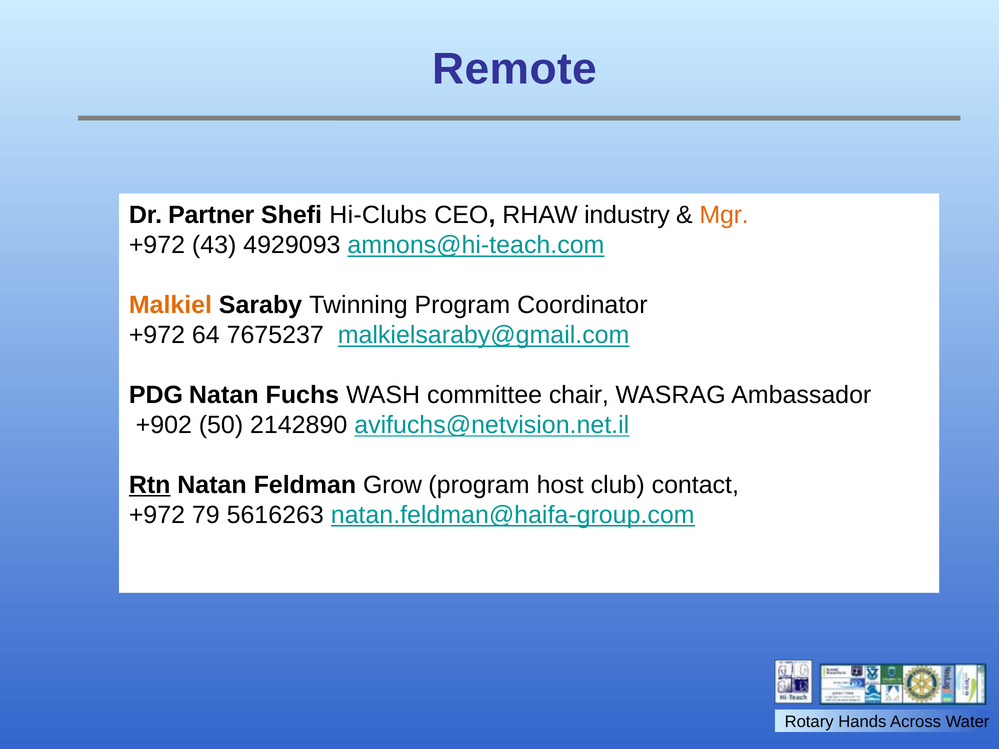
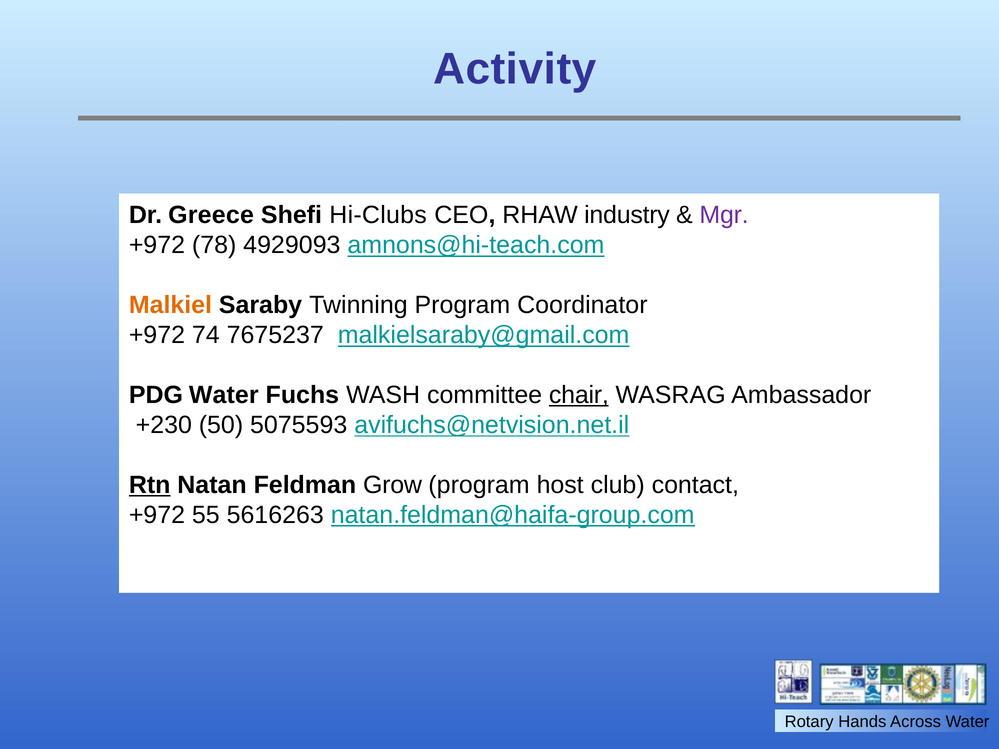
Remote: Remote -> Activity (515, 69)
Partner: Partner -> Greece (211, 215)
Mgr colour: orange -> purple (724, 215)
43: 43 -> 78 (214, 245)
64: 64 -> 74 (206, 335)
PDG Natan: Natan -> Water (224, 395)
chair underline: none -> present (579, 395)
+902: +902 -> +230 (164, 425)
2142890: 2142890 -> 5075593 (299, 425)
79: 79 -> 55 (206, 515)
